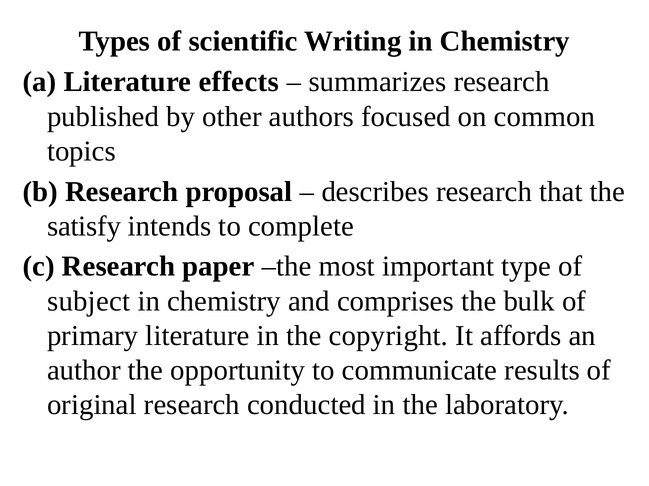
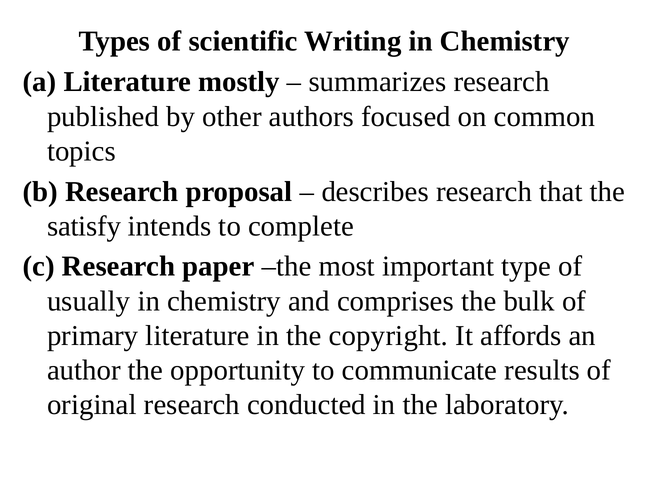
effects: effects -> mostly (239, 82)
subject: subject -> usually (89, 302)
